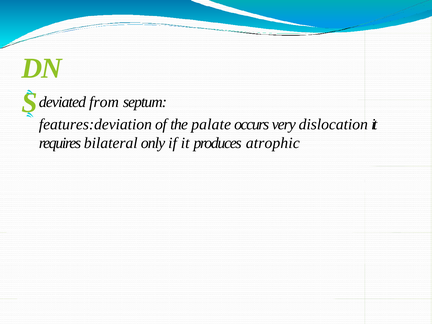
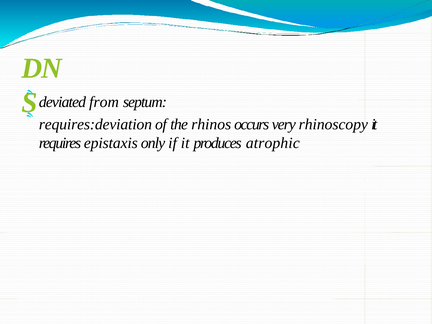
features:deviation: features:deviation -> requires:deviation (95, 124)
palate: palate -> rhinos (211, 124)
dislocation: dislocation -> rhinoscopy (333, 124)
bilateral: bilateral -> epistaxis (111, 143)
